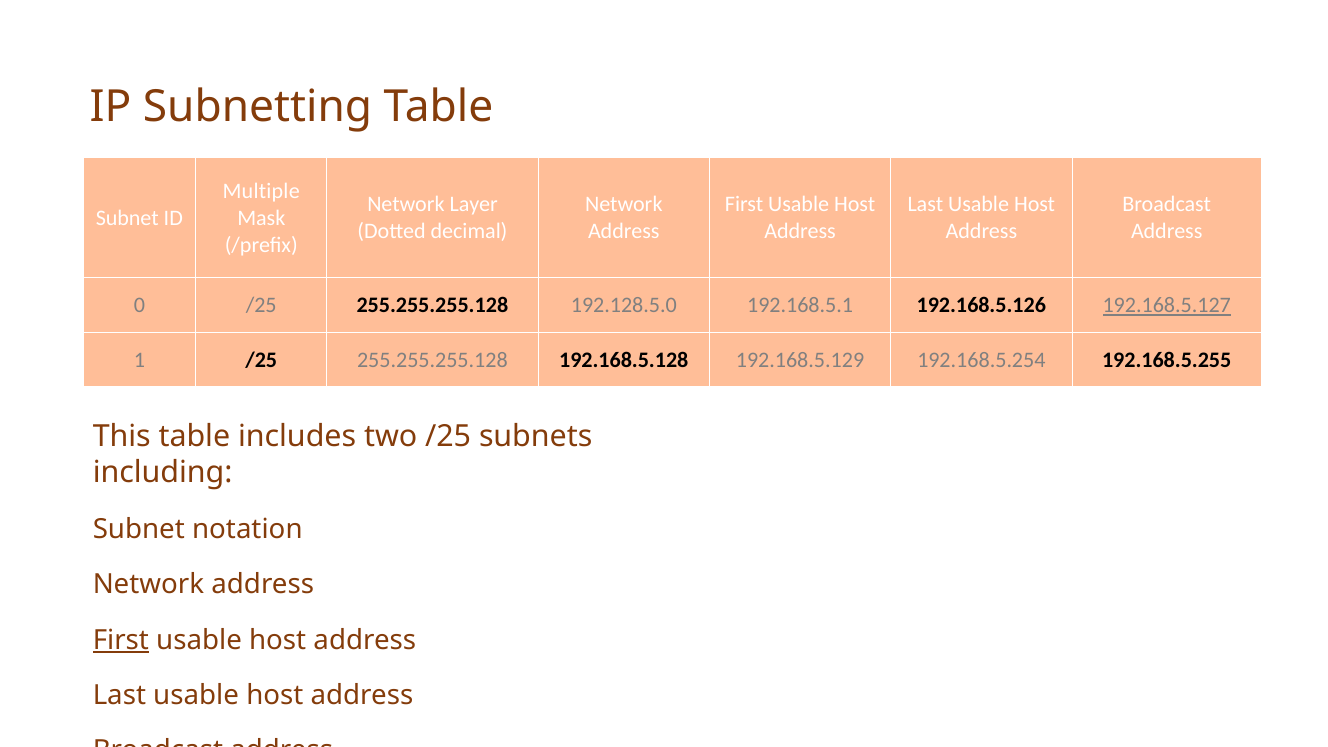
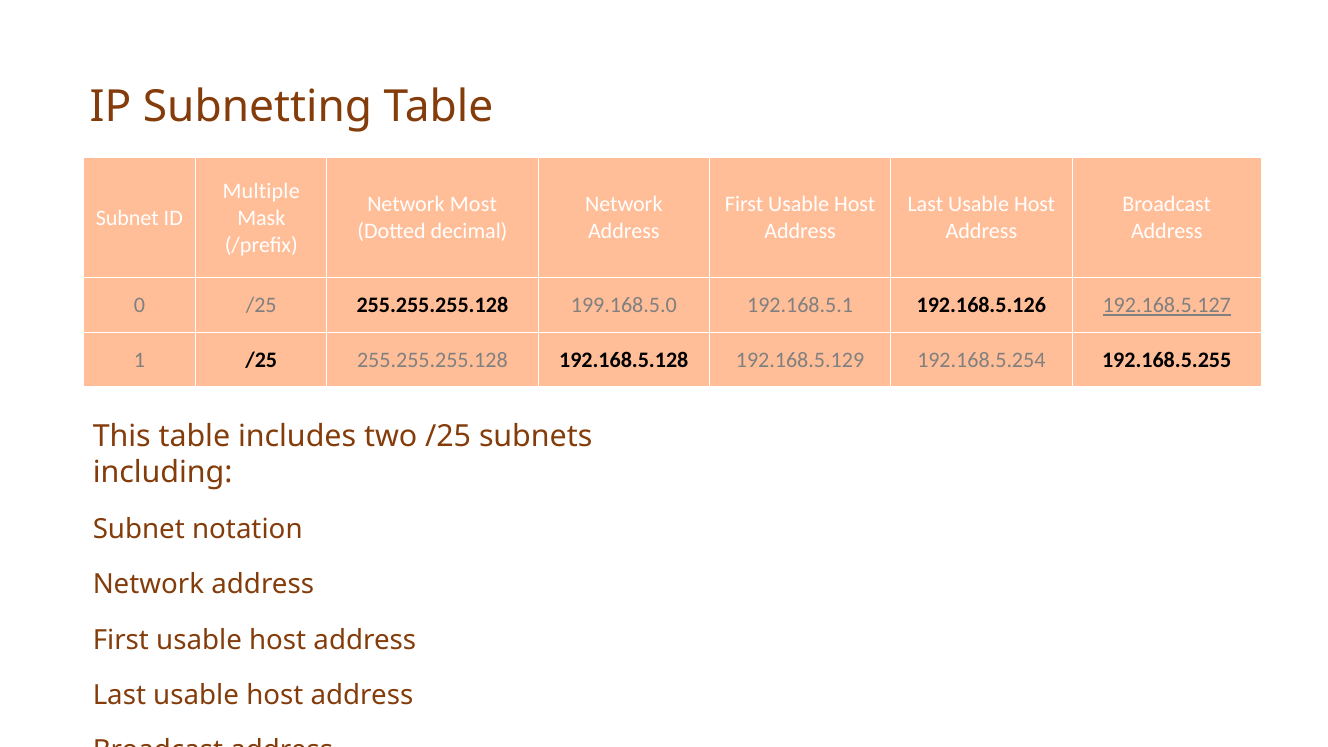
Layer: Layer -> Most (474, 204)
192.128.5.0: 192.128.5.0 -> 199.168.5.0 (624, 305)
First underline: present -> none (121, 640)
